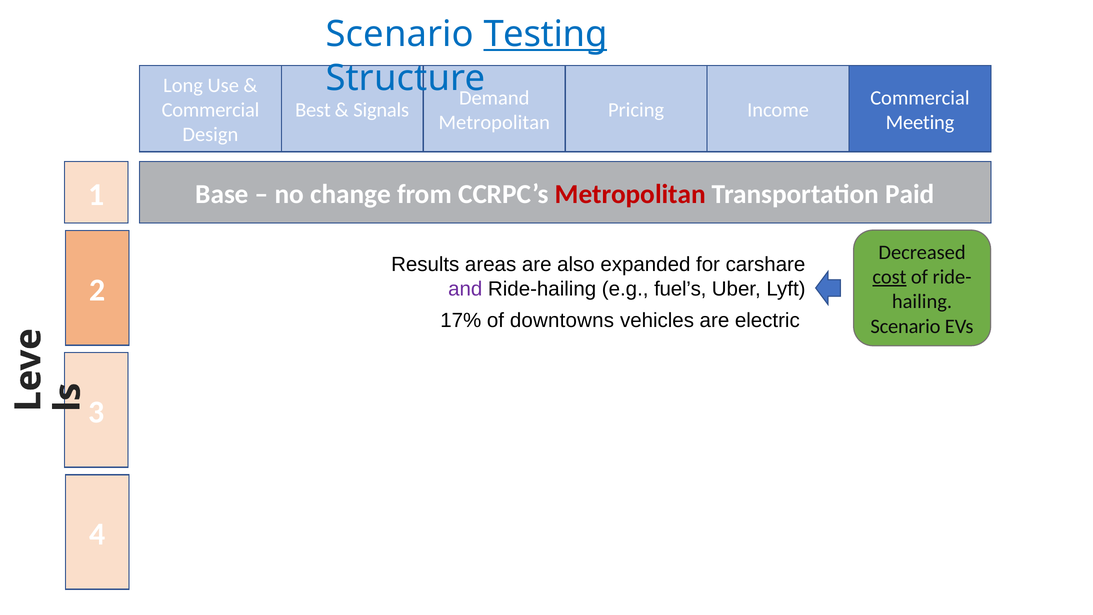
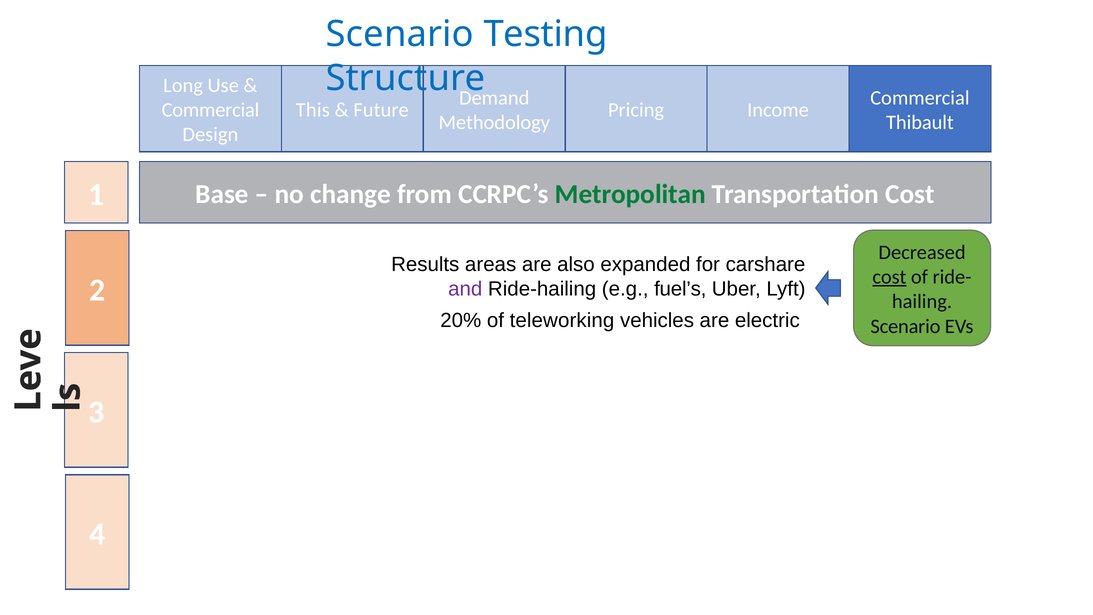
Testing underline: present -> none (546, 34)
Best: Best -> This (313, 110)
Signals: Signals -> Future (381, 110)
Metropolitan: Metropolitan -> Methodology (494, 122)
Meeting: Meeting -> Thibault (920, 122)
Metropolitan colour: red -> green (630, 194)
Transportation Paid: Paid -> Cost (910, 194)
17%: 17% -> 20% (461, 320)
downtowns: downtowns -> teleworking (562, 320)
